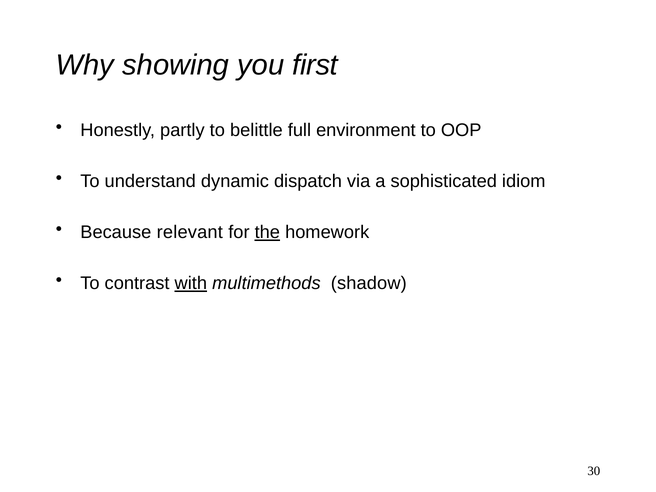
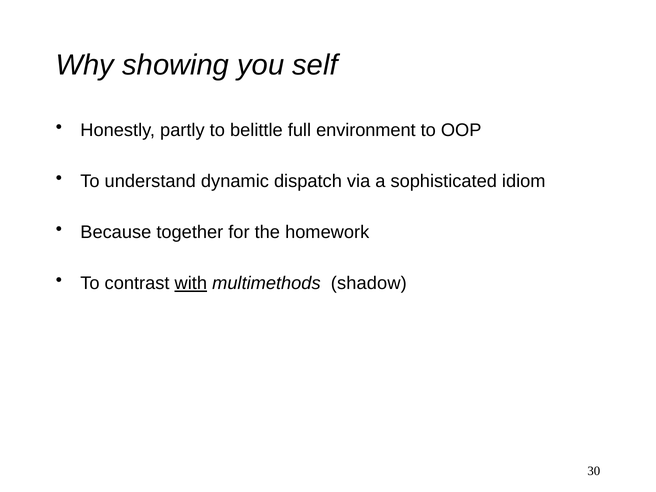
first: first -> self (315, 65)
relevant: relevant -> together (190, 232)
the underline: present -> none (267, 232)
